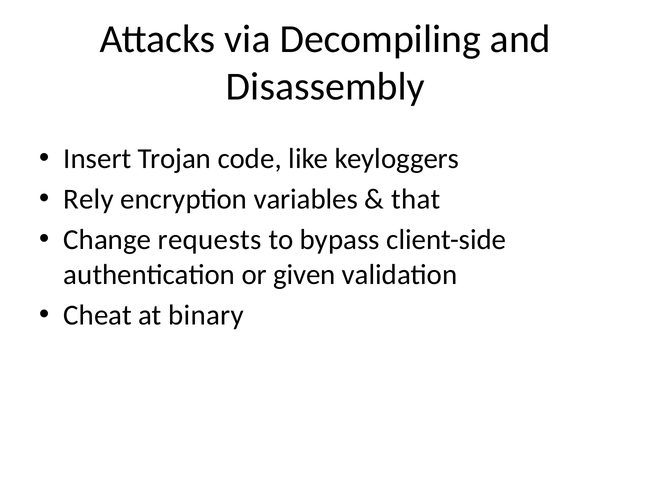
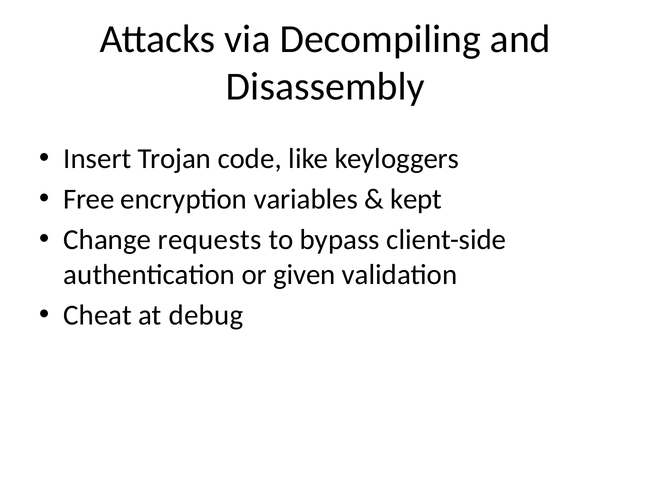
Rely: Rely -> Free (89, 199)
that: that -> kept (416, 199)
binary: binary -> debug (206, 315)
